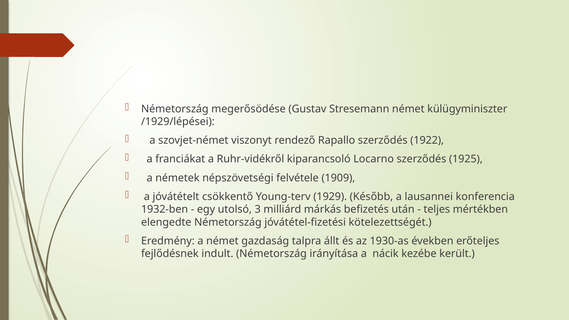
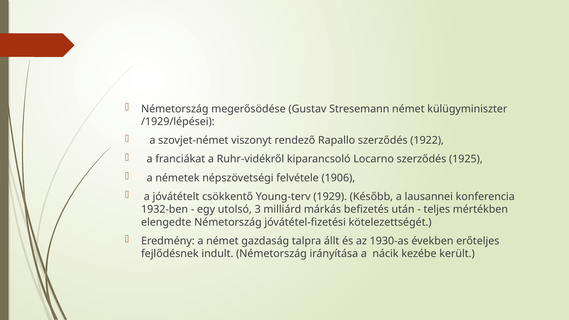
1909: 1909 -> 1906 (338, 178)
